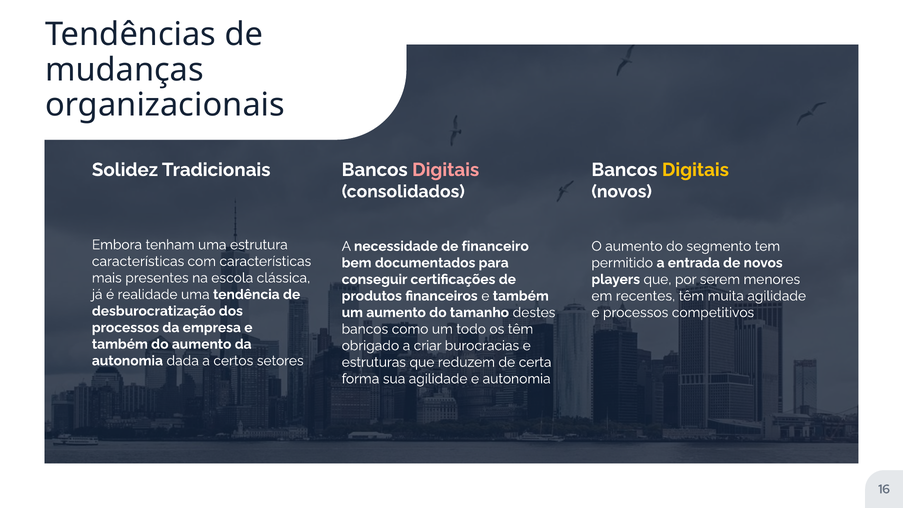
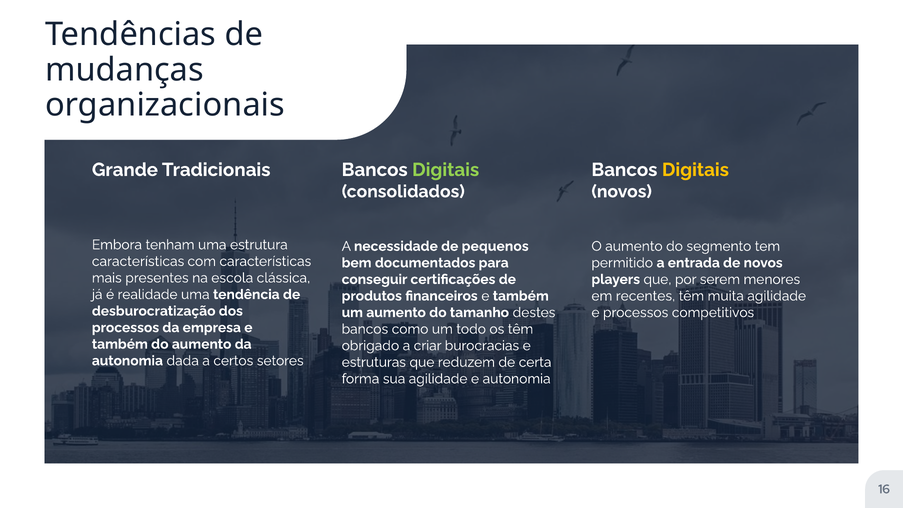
Solidez: Solidez -> Grande (125, 170)
Digitais colour: pink -> light green (446, 170)
financeiro: financeiro -> pequenos (495, 246)
